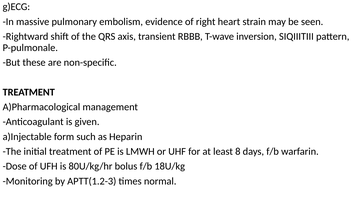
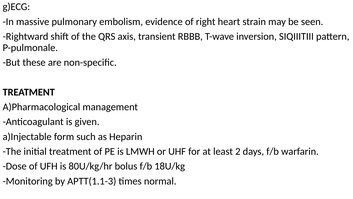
8: 8 -> 2 (238, 151)
APTT(1.2-3: APTT(1.2-3 -> APTT(1.1-3 (92, 181)
